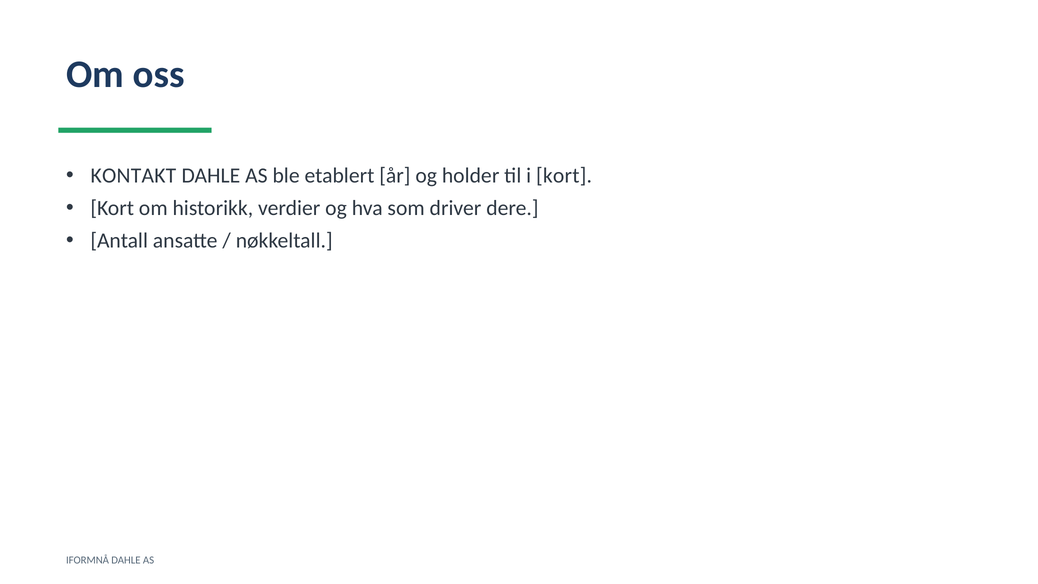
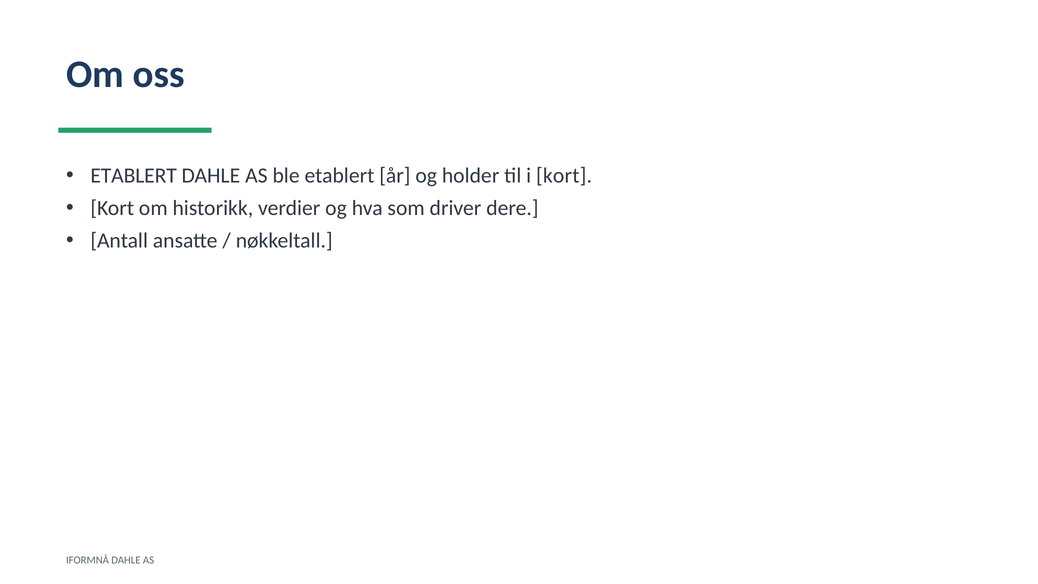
KONTAKT: KONTAKT -> ETABLERT (134, 176)
